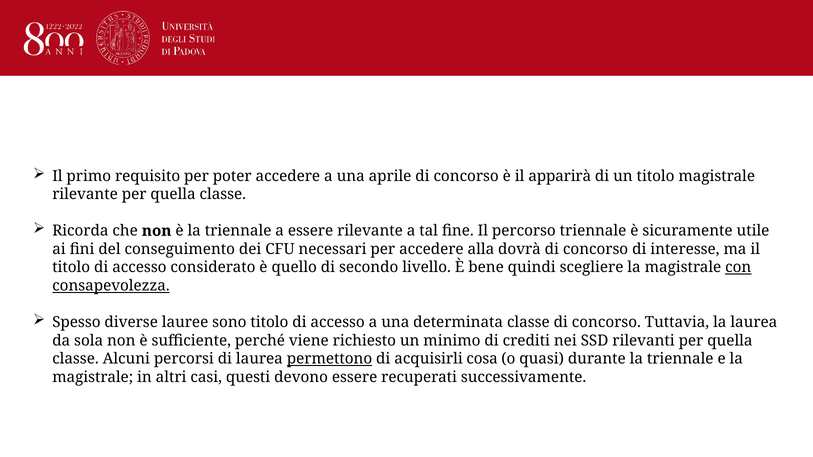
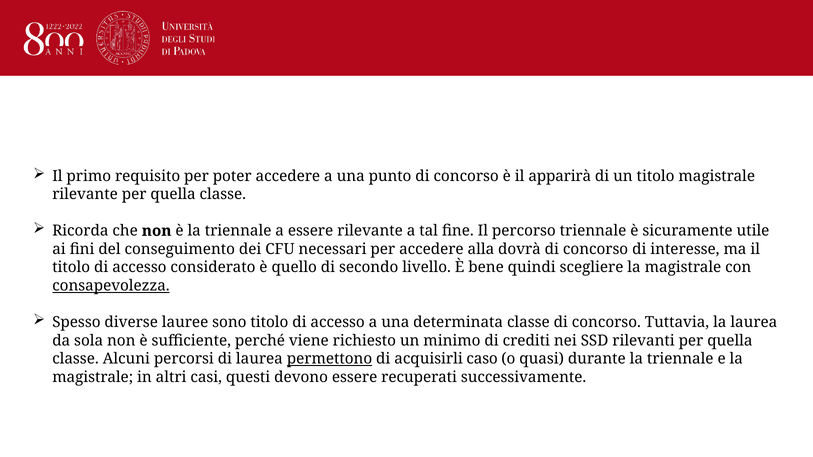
aprile: aprile -> punto (390, 176)
con underline: present -> none (738, 268)
cosa: cosa -> caso (482, 359)
